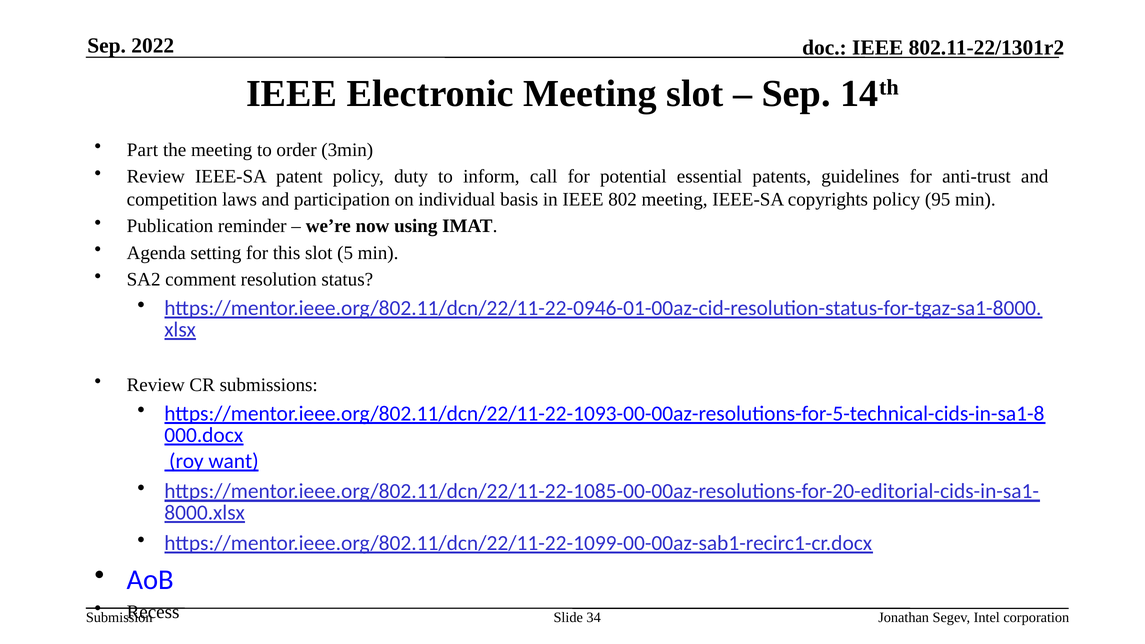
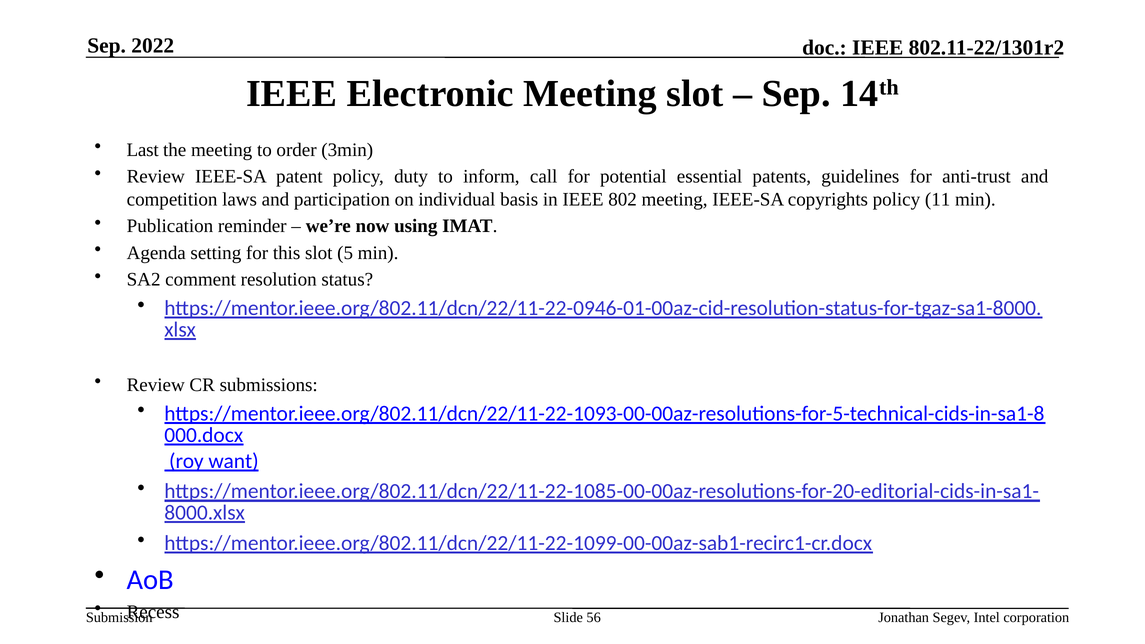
Part: Part -> Last (143, 150)
95: 95 -> 11 (938, 199)
34: 34 -> 56 (594, 618)
